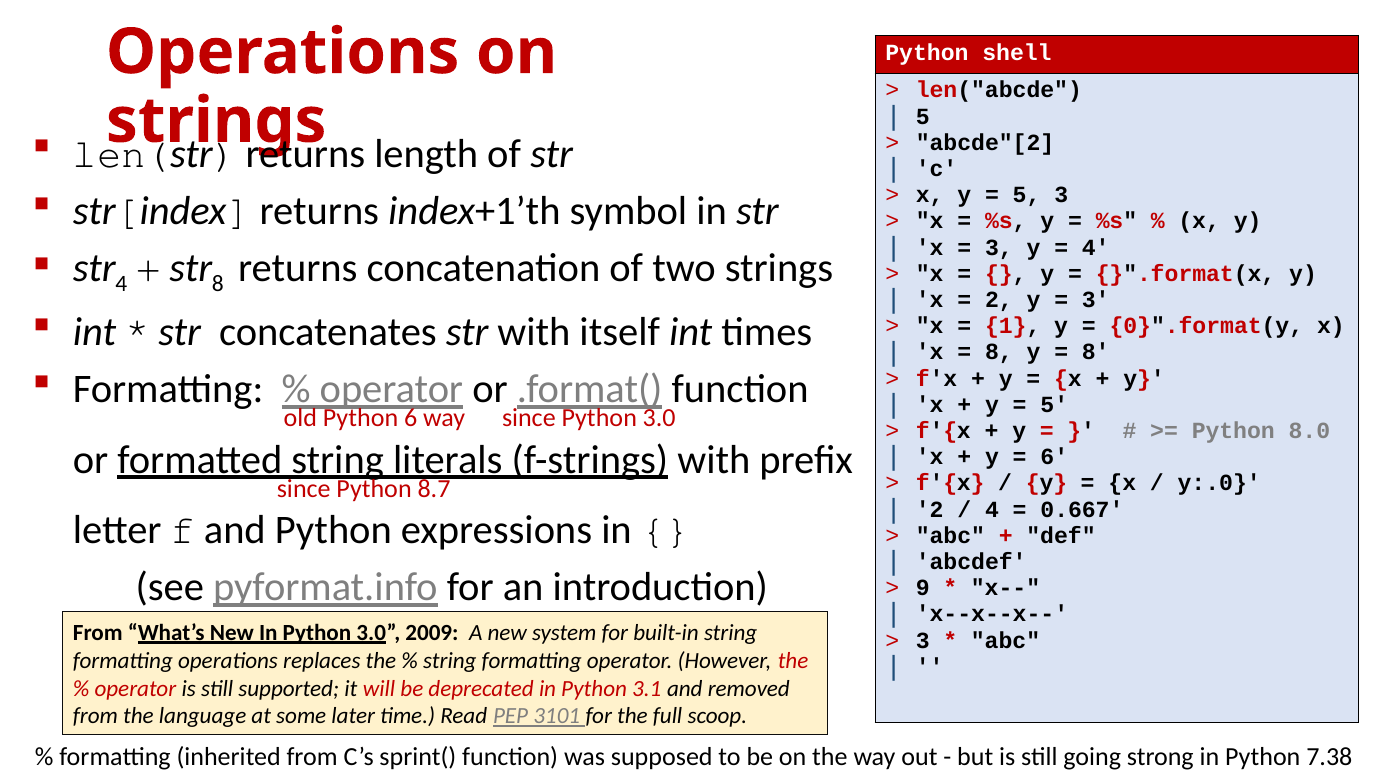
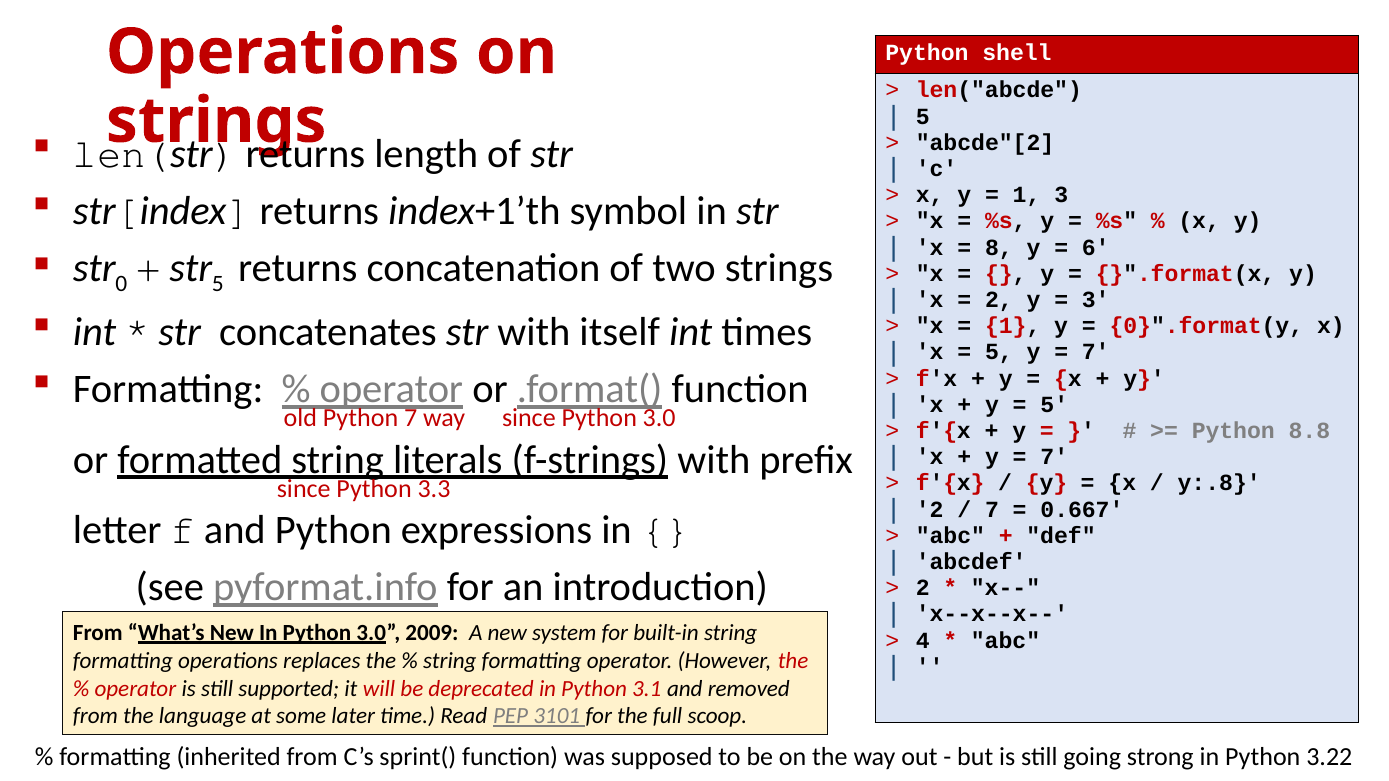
5: 5 -> 1 (1027, 195)
3: 3 -> 8 (999, 248)
4: 4 -> 6 (1096, 248)
str 4: 4 -> 0 (121, 284)
str 8: 8 -> 5 (218, 284)
8: 8 -> 5 (999, 352)
8: 8 -> 7 (1096, 352)
Python 6: 6 -> 7 (411, 418)
8.0: 8.0 -> 8.8 (1309, 431)
6: 6 -> 7 (1054, 457)
y:.0: y:.0 -> y:.8 (1219, 483)
8.7: 8.7 -> 3.3 (434, 489)
4: 4 -> 7 (992, 510)
9: 9 -> 2 (923, 588)
3: 3 -> 4 (923, 641)
7.38: 7.38 -> 3.22 (1329, 757)
